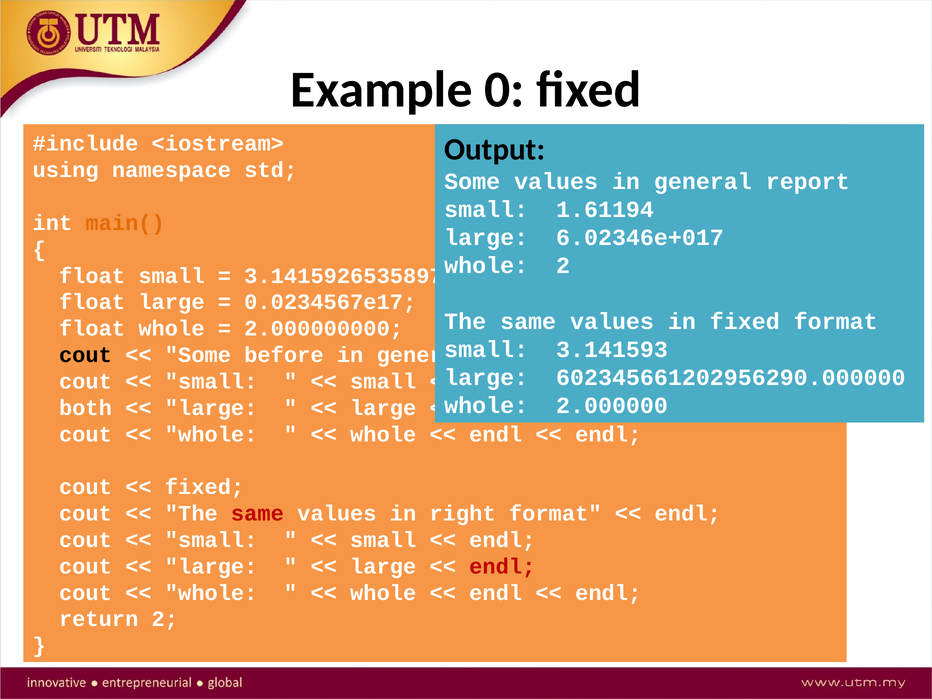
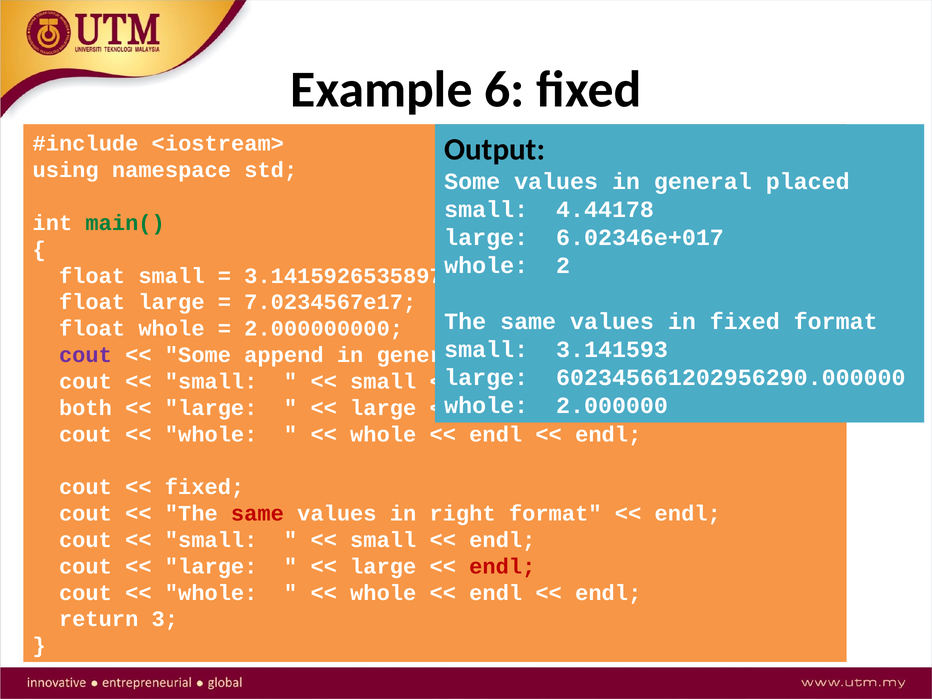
0: 0 -> 6 (504, 90)
report: report -> placed (808, 182)
1.61194: 1.61194 -> 4.44178 (605, 210)
main( colour: orange -> green (125, 223)
0.0234567e17: 0.0234567e17 -> 7.0234567e17 (330, 302)
cout colour: black -> purple (85, 355)
before: before -> append (284, 355)
return 2: 2 -> 3 (165, 619)
